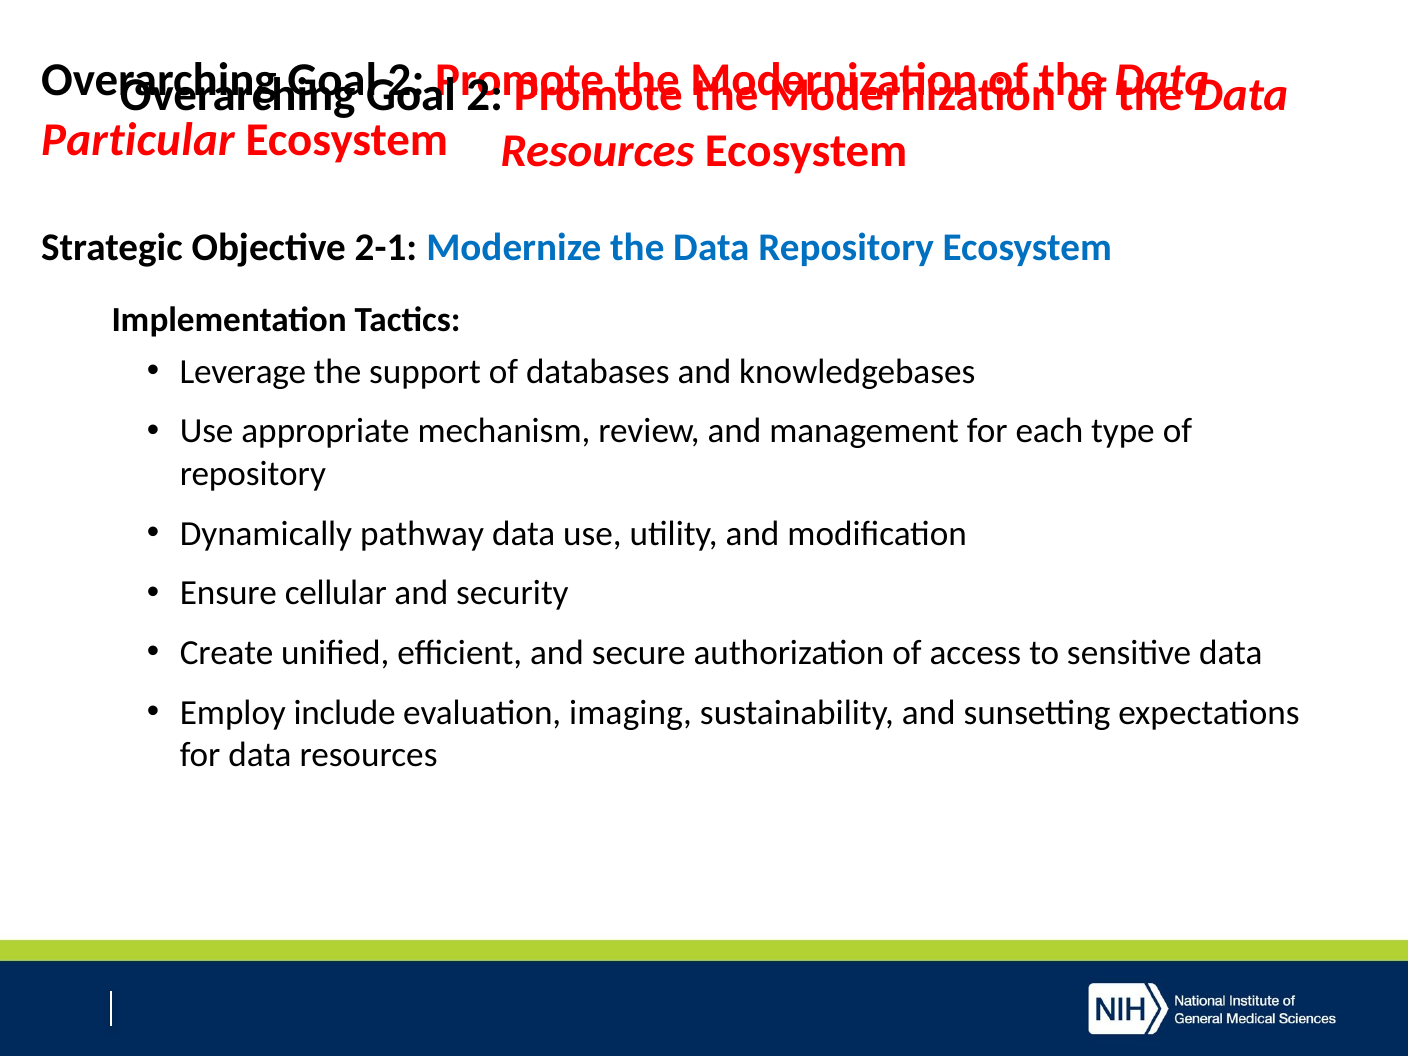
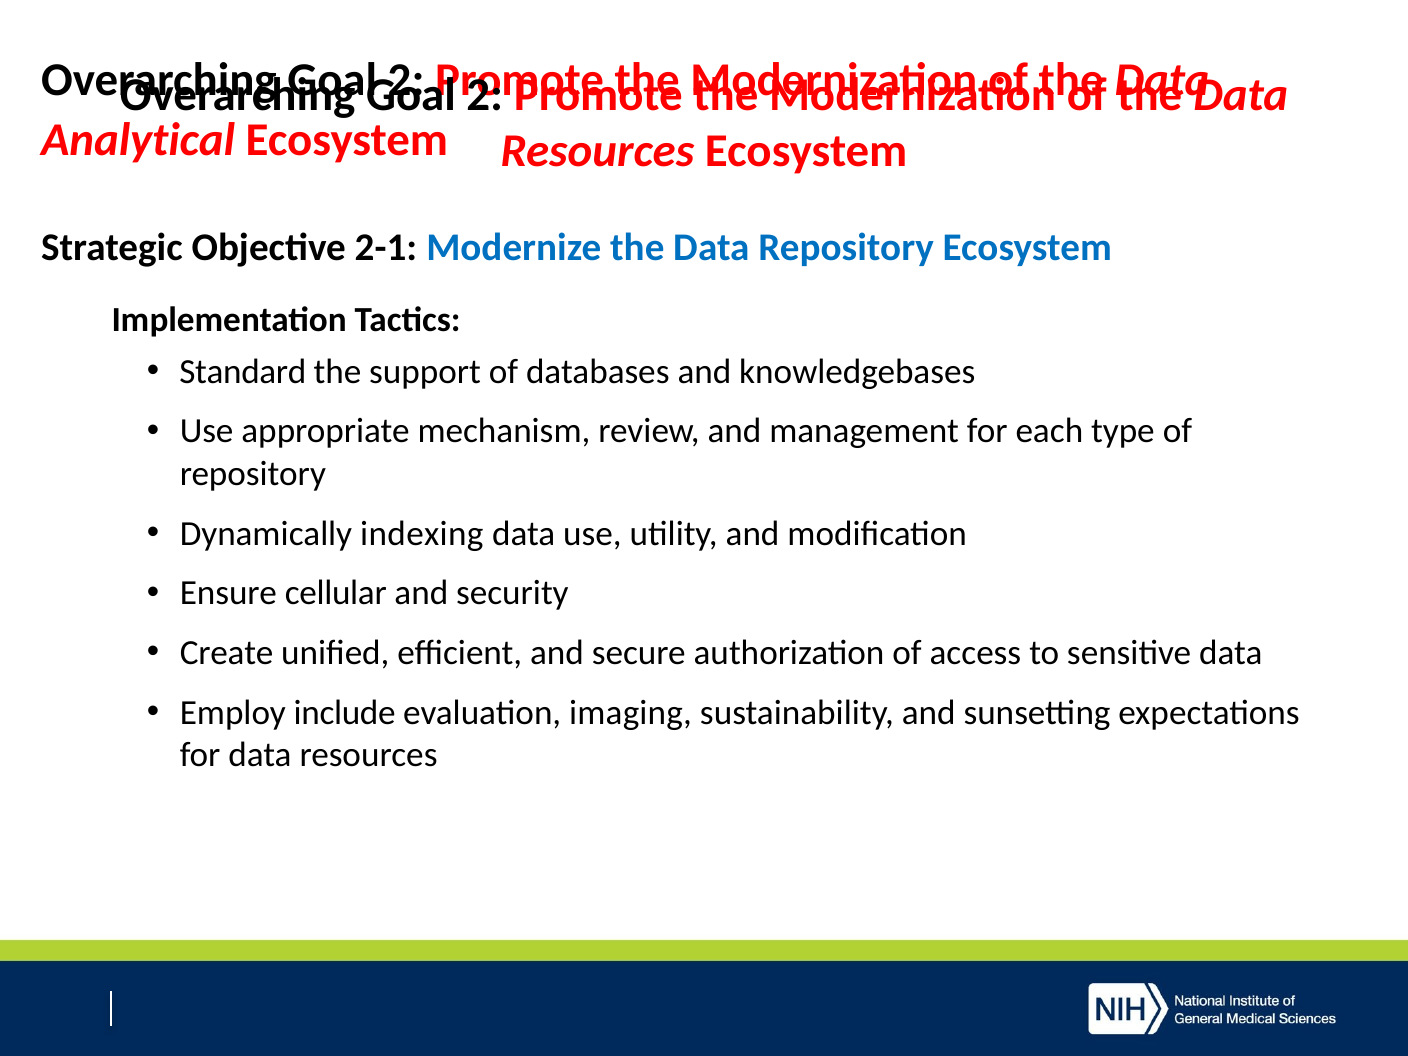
Particular: Particular -> Analytical (138, 140)
Leverage: Leverage -> Standard (243, 371)
pathway: pathway -> indexing (422, 533)
